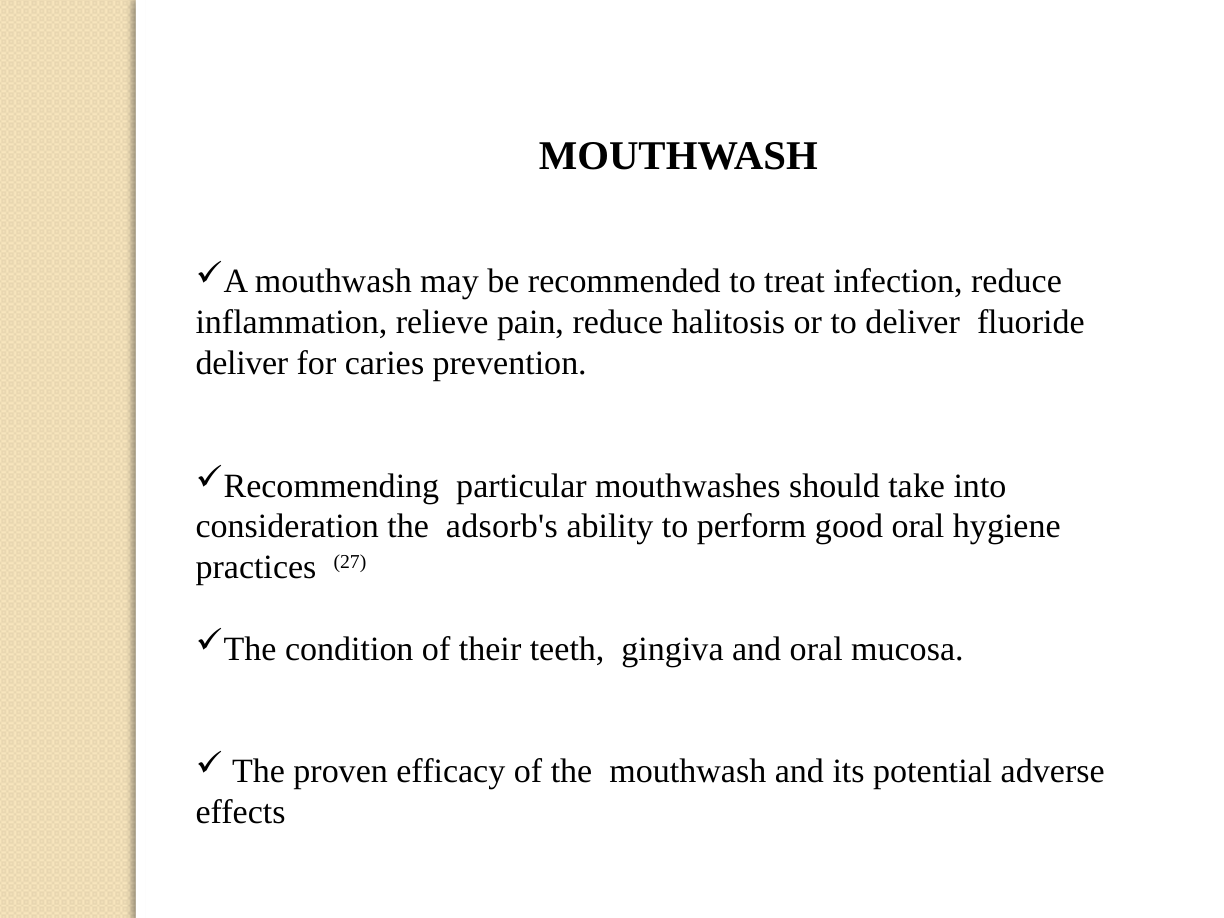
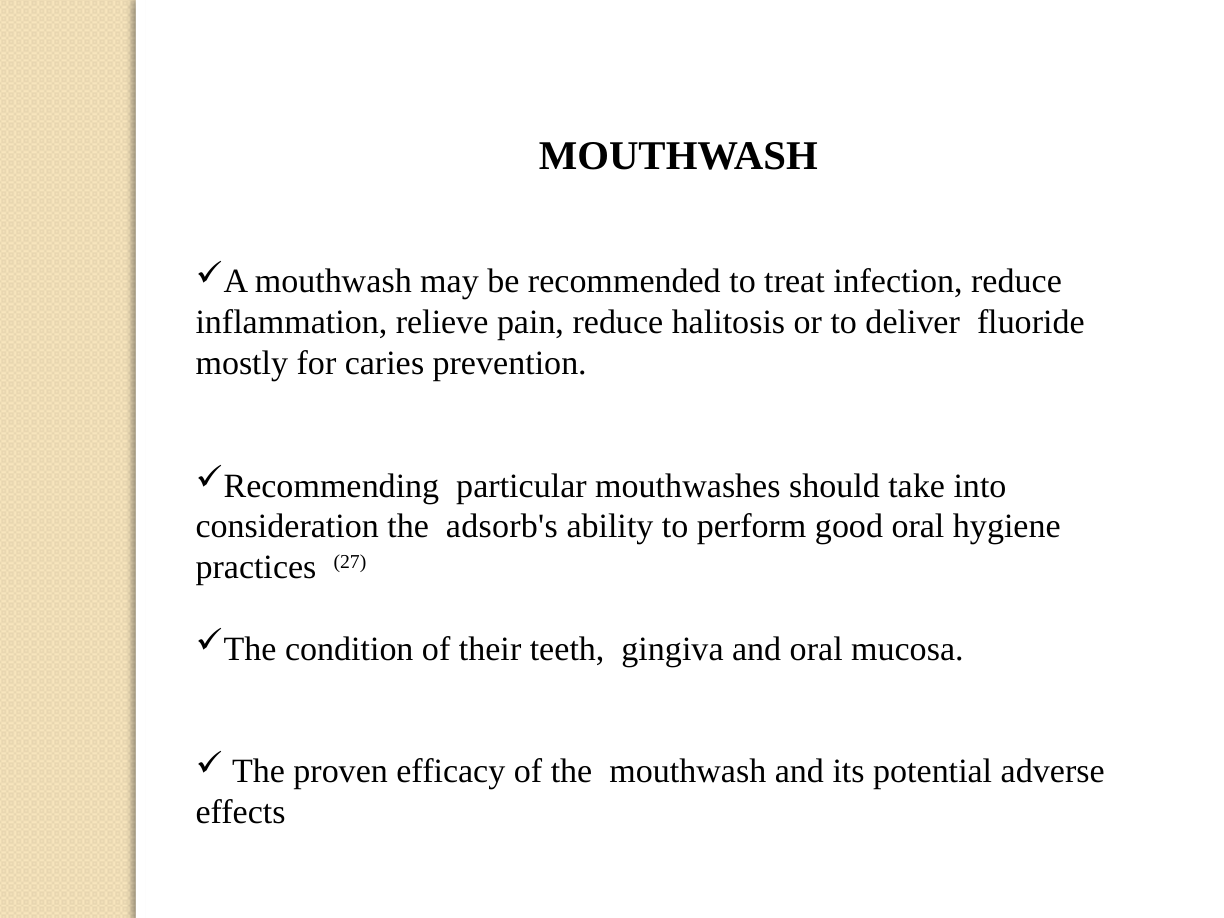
deliver: deliver -> mostly (242, 363)
